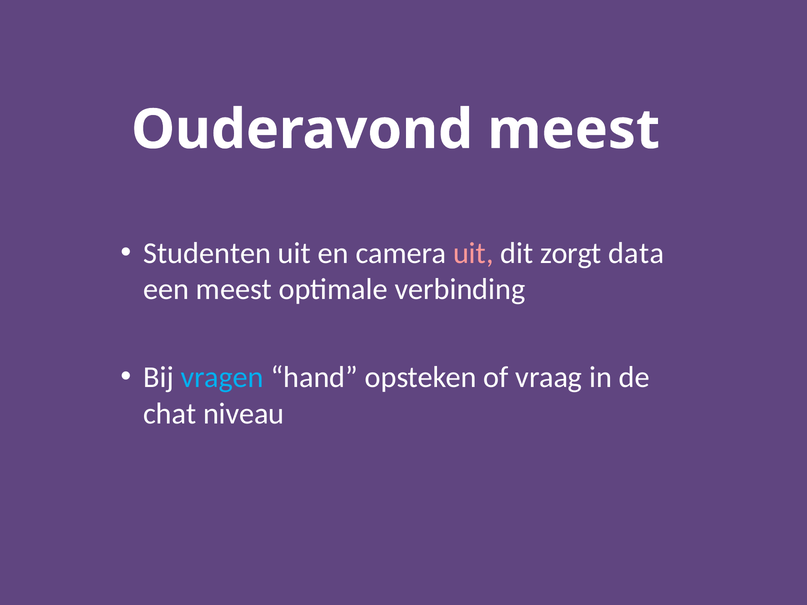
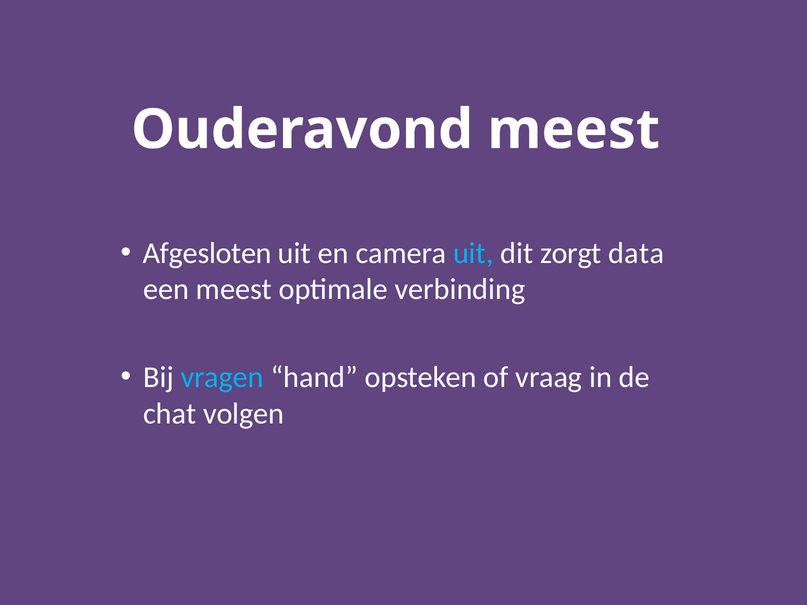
Studenten: Studenten -> Afgesloten (207, 253)
uit colour: pink -> light blue (473, 253)
niveau: niveau -> volgen (244, 414)
